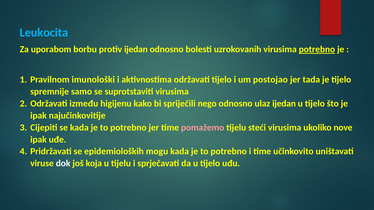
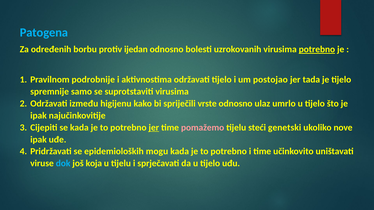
Leukocita: Leukocita -> Patogena (44, 33)
uporabom: uporabom -> određenih (51, 49)
imunološki: imunološki -> podrobnije (93, 80)
nego: nego -> vrste (207, 104)
ulaz ijedan: ijedan -> umrlo (284, 104)
jer underline: none -> present (154, 128)
steći virusima: virusima -> genetski (285, 128)
dok colour: white -> light blue (63, 164)
